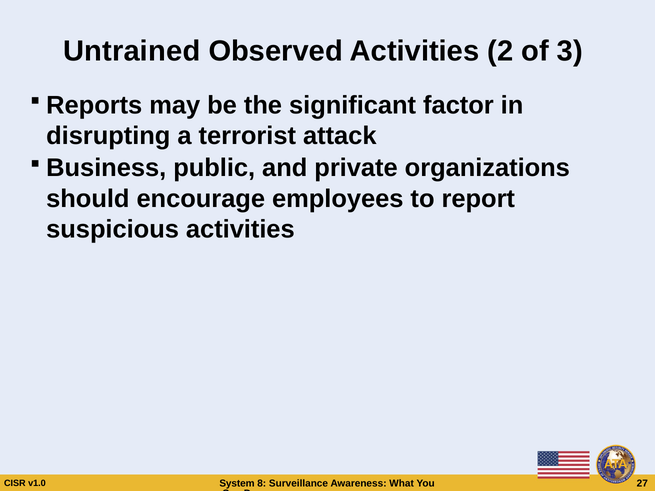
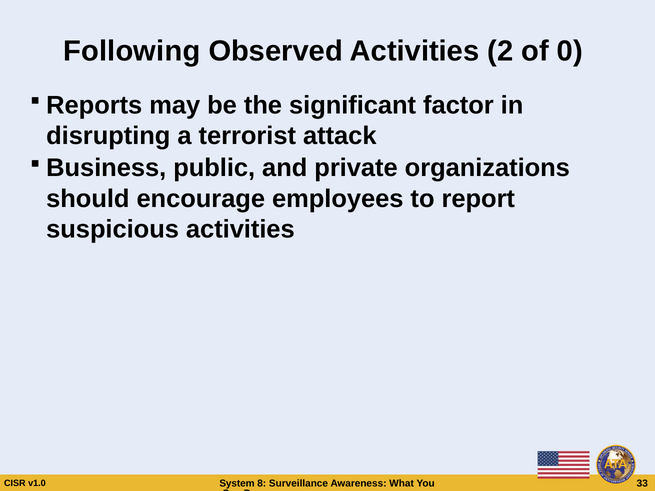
Untrained: Untrained -> Following (132, 51)
3: 3 -> 0 (570, 51)
27: 27 -> 33 (642, 484)
